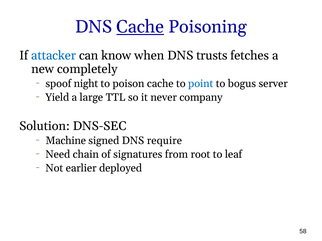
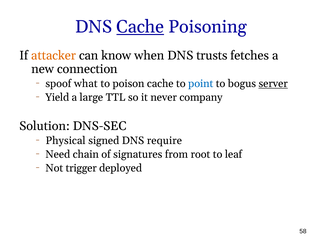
attacker colour: blue -> orange (54, 56)
completely: completely -> connection (87, 69)
night: night -> what (86, 84)
server underline: none -> present (273, 84)
Machine: Machine -> Physical (66, 141)
earlier: earlier -> trigger (81, 168)
